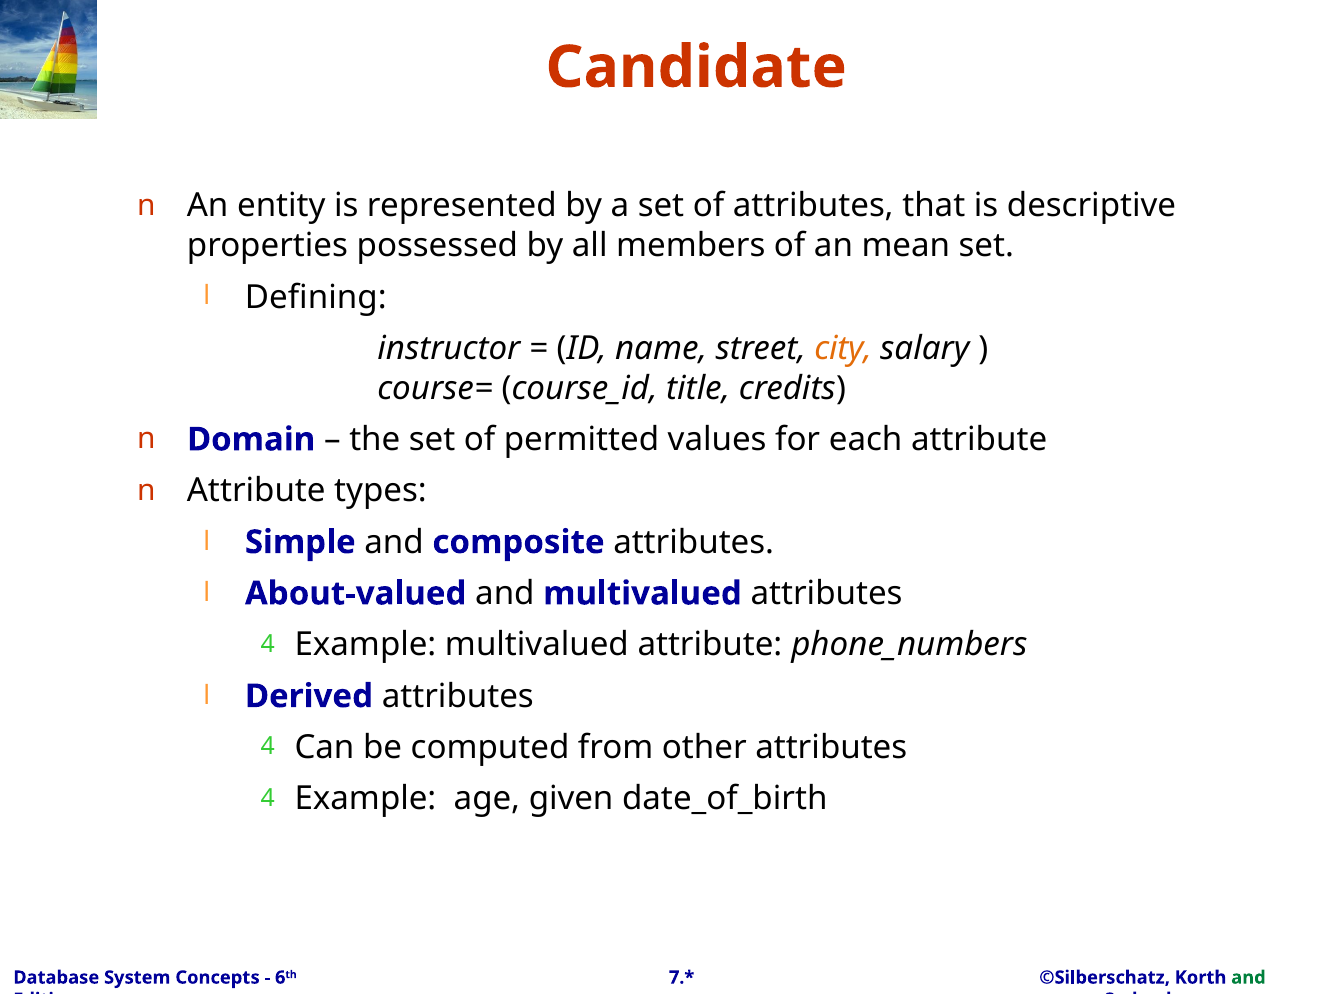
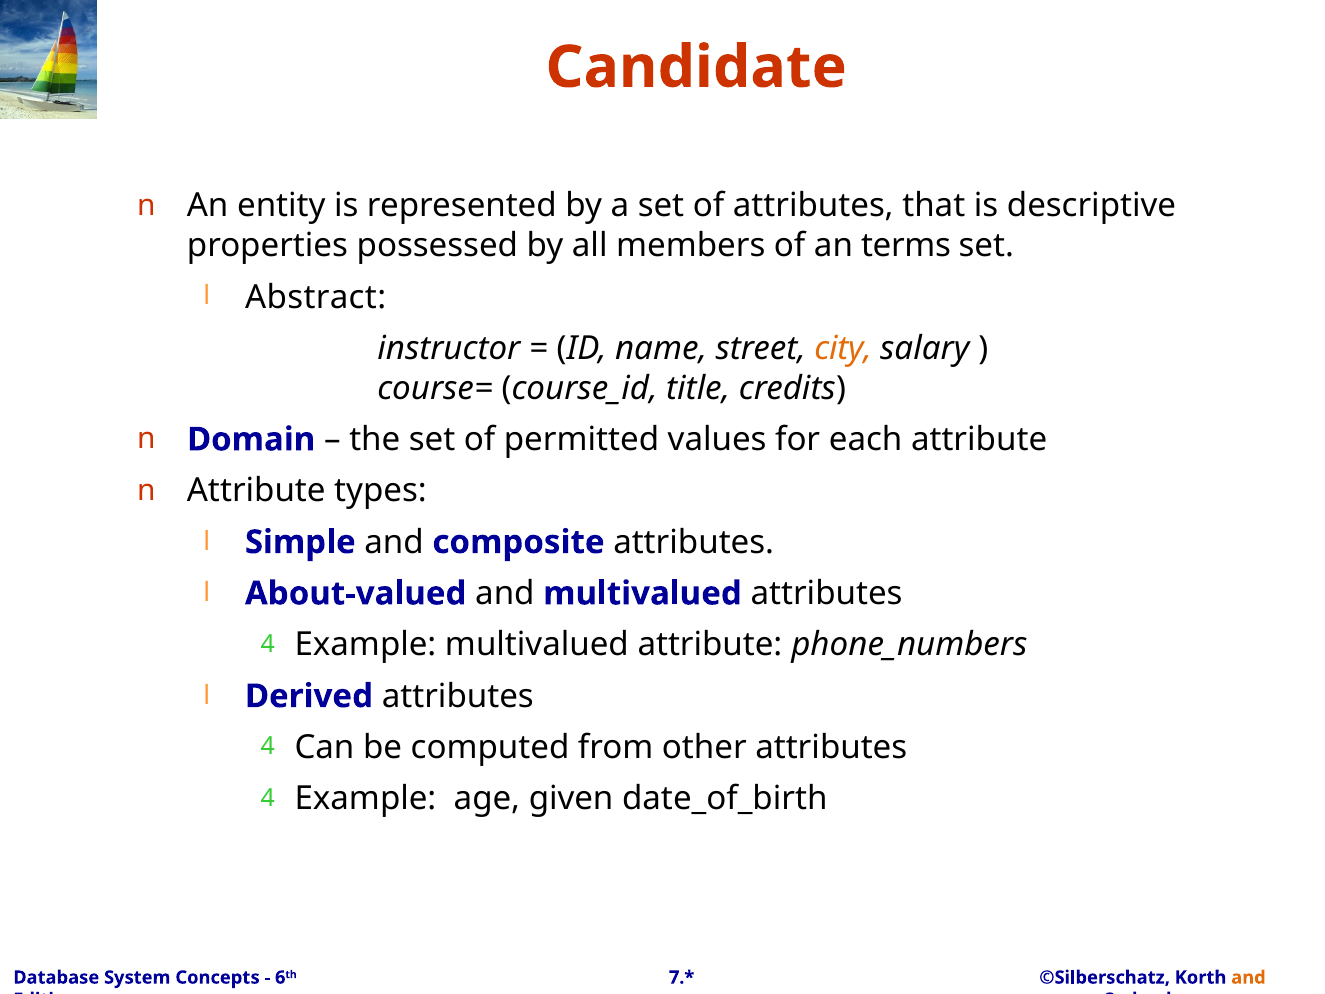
mean: mean -> terms (906, 246)
Defining: Defining -> Abstract (316, 297)
and colour: green -> orange (1248, 977)
